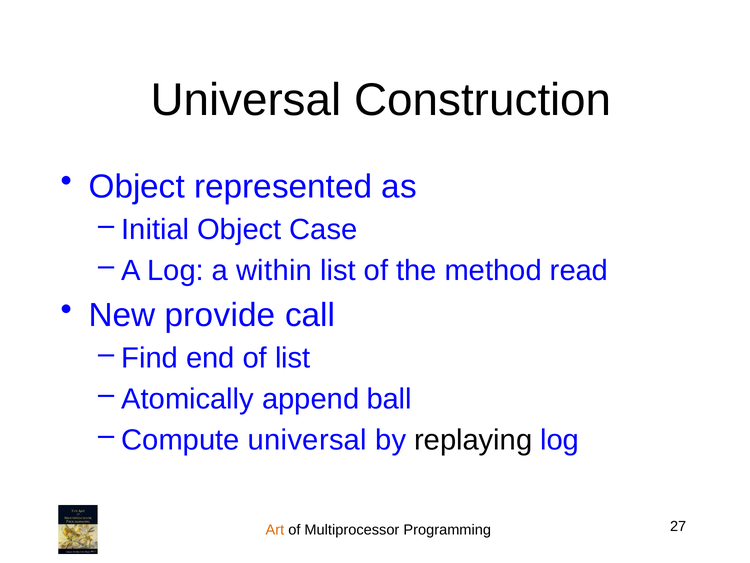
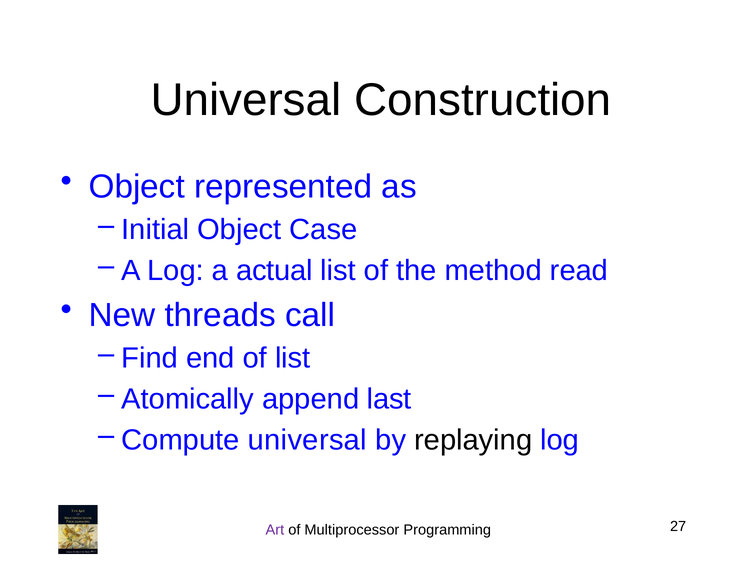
within: within -> actual (274, 270)
provide: provide -> threads (220, 315)
ball: ball -> last (389, 399)
Art colour: orange -> purple (275, 529)
